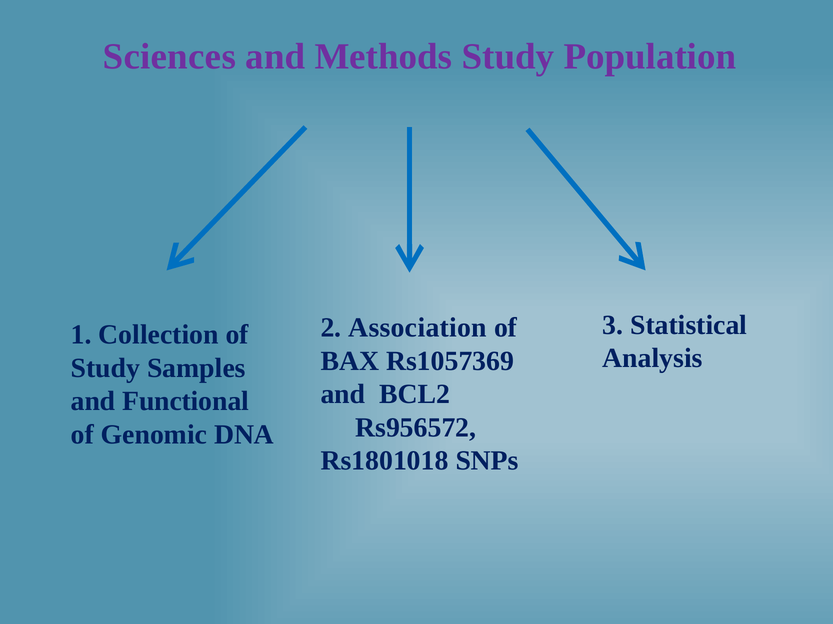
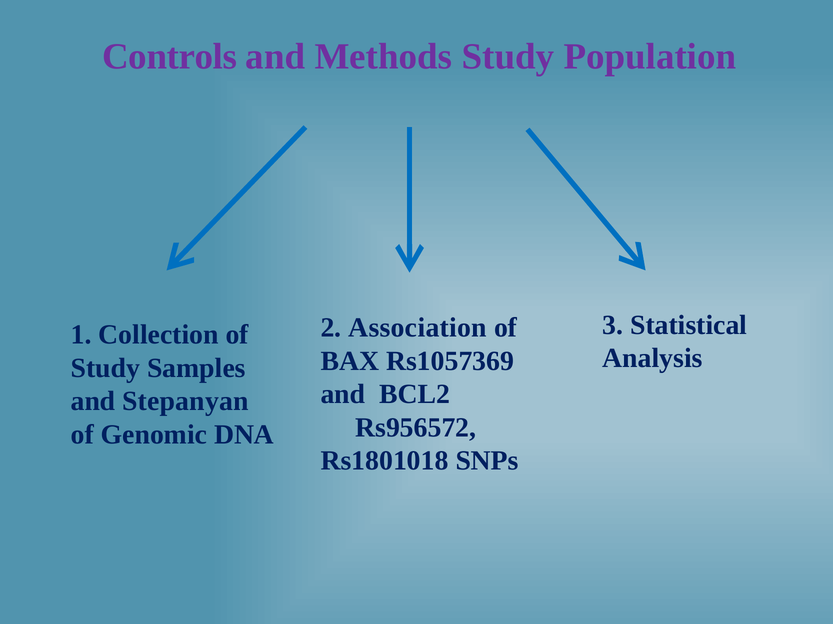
Sciences: Sciences -> Controls (170, 57)
Functional: Functional -> Stepanyan (185, 402)
